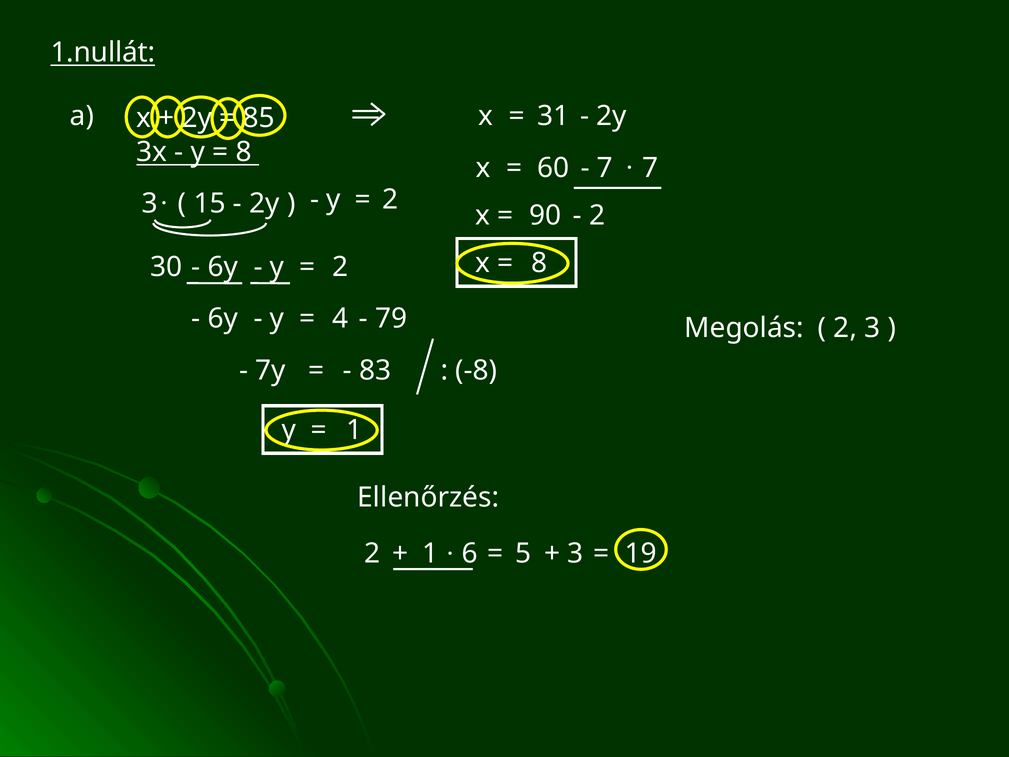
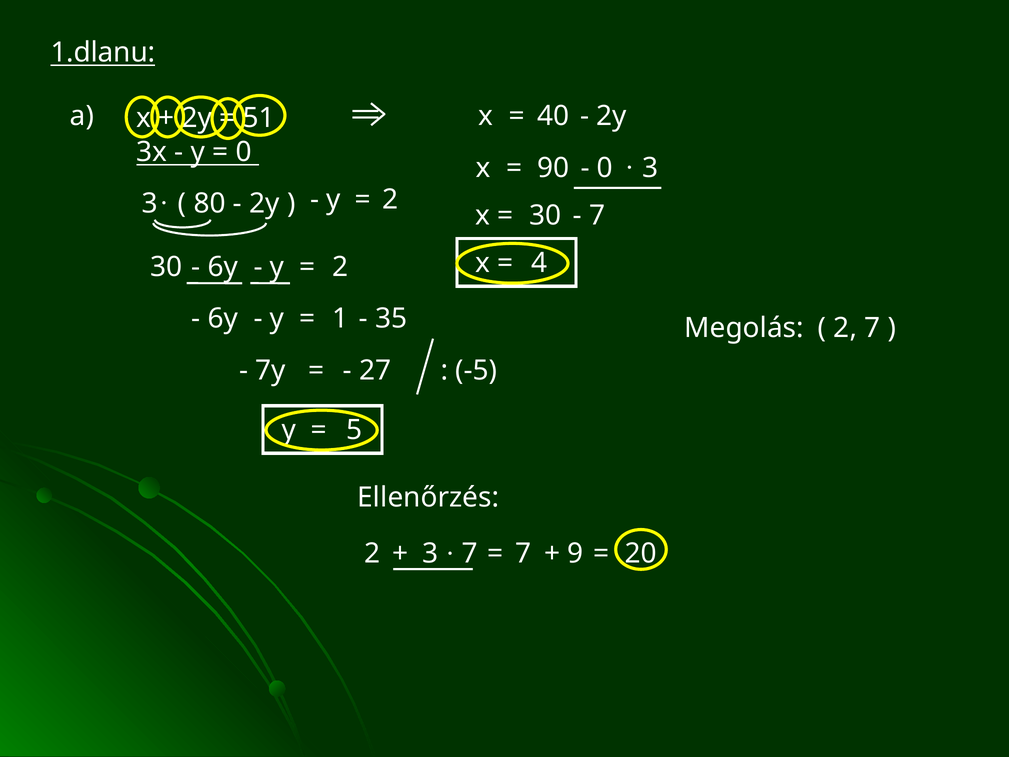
1.nullát: 1.nullát -> 1.dlanu (103, 52)
85: 85 -> 51 (259, 118)
31: 31 -> 40 (553, 116)
8: 8 -> 0 (244, 152)
60: 60 -> 90 (553, 168)
7: 7 -> 0 (605, 168)
7: 7 -> 3 (650, 168)
15: 15 -> 80 (210, 203)
90: 90 -> 30 (545, 215)
2: 2 -> 7 (597, 215)
8: 8 -> 4 (539, 263)
4: 4 -> 1 (340, 319)
79: 79 -> 35 (391, 319)
2 3: 3 -> 7 (872, 328)
83: 83 -> 27 (375, 370)
-8: -8 -> -5 (476, 370)
1: 1 -> 5 (354, 430)
1: 1 -> 3 (430, 553)
6: 6 -> 7 (470, 553)
5: 5 -> 7 (523, 553)
3: 3 -> 9 (575, 553)
19: 19 -> 20 (641, 553)
